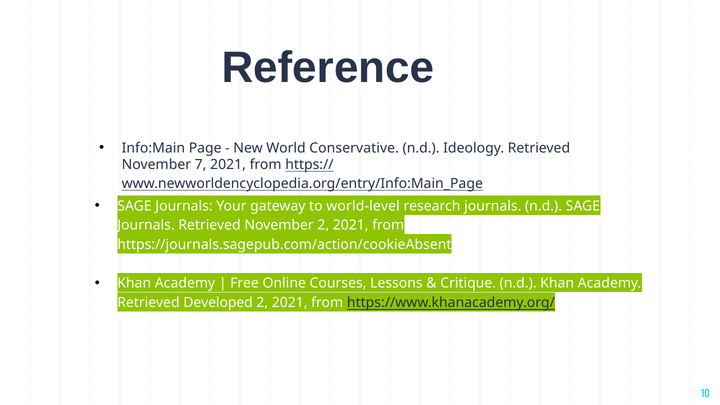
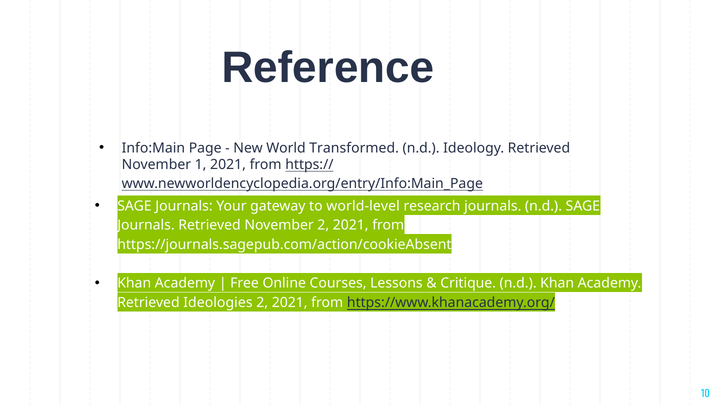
Conservative: Conservative -> Transformed (354, 148)
7: 7 -> 1 (201, 165)
Developed: Developed -> Ideologies (218, 303)
